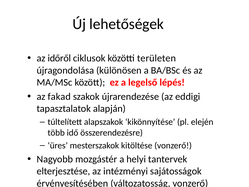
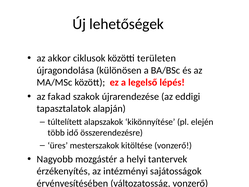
időről: időről -> akkor (59, 58)
elterjesztése: elterjesztése -> érzékenyítés (63, 171)
